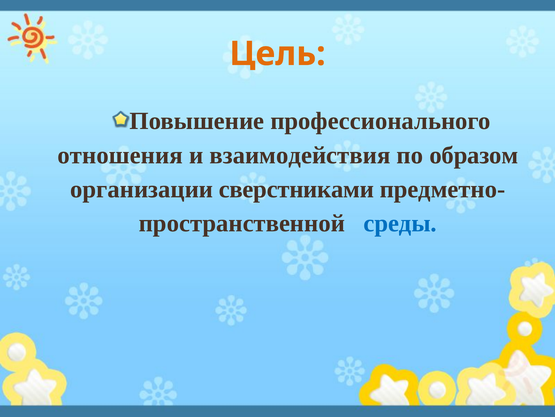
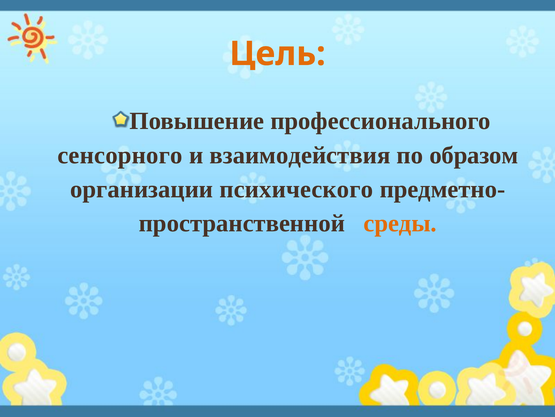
отношения: отношения -> сенсорного (120, 155)
сверстниками: сверстниками -> психического (296, 189)
среды colour: blue -> orange (400, 223)
